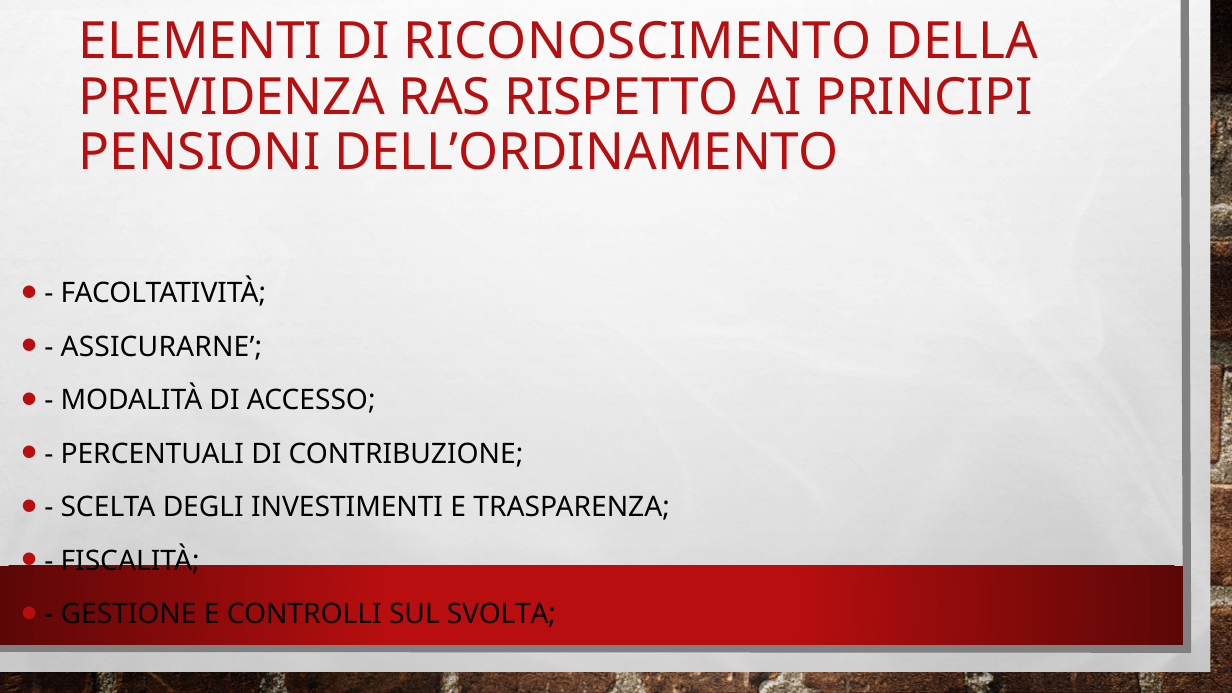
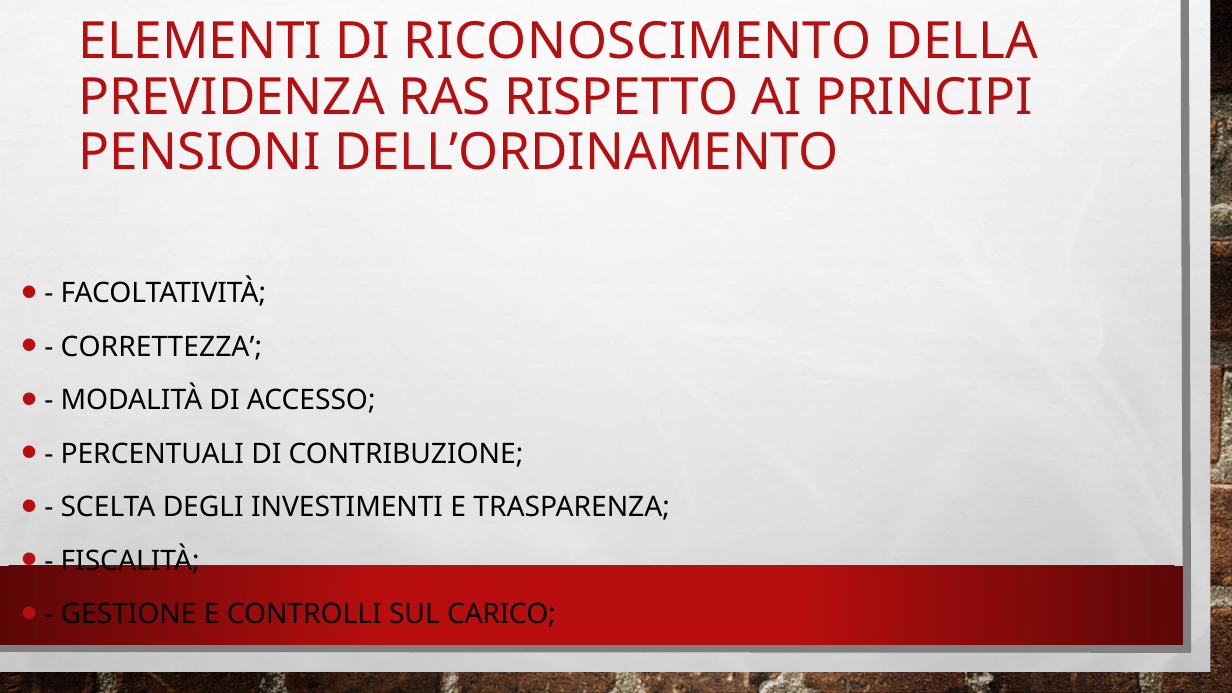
ASSICURARNE: ASSICURARNE -> CORRETTEZZA (161, 347)
SVOLTA: SVOLTA -> CARICO (501, 614)
